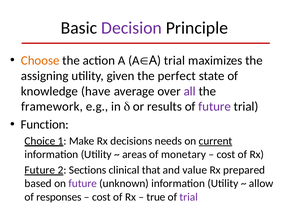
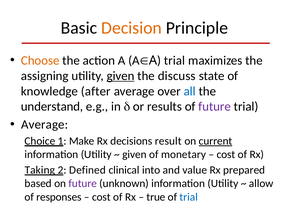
Decision colour: purple -> orange (132, 28)
given underline: none -> present (121, 76)
perfect: perfect -> discuss (177, 76)
have: have -> after (96, 91)
all colour: purple -> blue (190, 91)
framework: framework -> understand (52, 107)
Function: Function -> Average (45, 125)
needs: needs -> result (168, 141)
areas: areas -> given (134, 155)
Future: Future -> Taking (40, 171)
Sections: Sections -> Defined (87, 171)
that: that -> into (151, 171)
trial colour: purple -> blue (189, 198)
